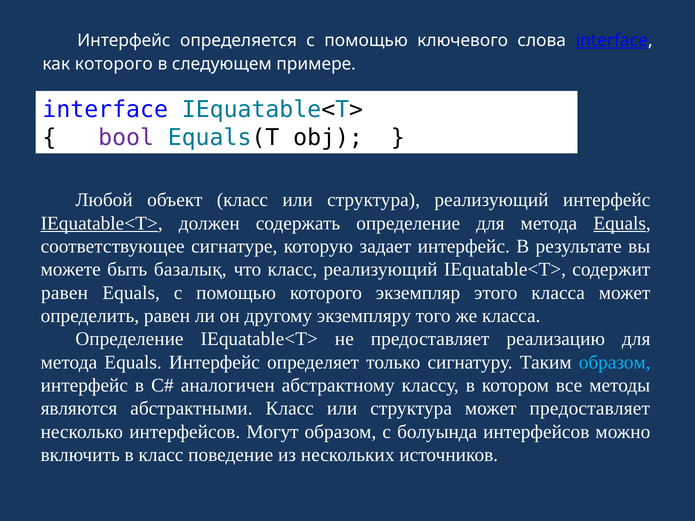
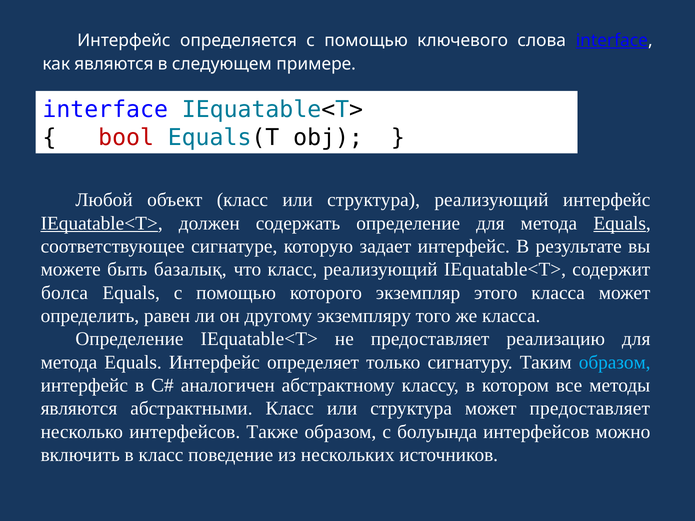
как которого: которого -> являются (114, 64)
bool colour: purple -> red (126, 138)
равен: равен -> болса (65, 293)
Могут: Могут -> Также (272, 432)
